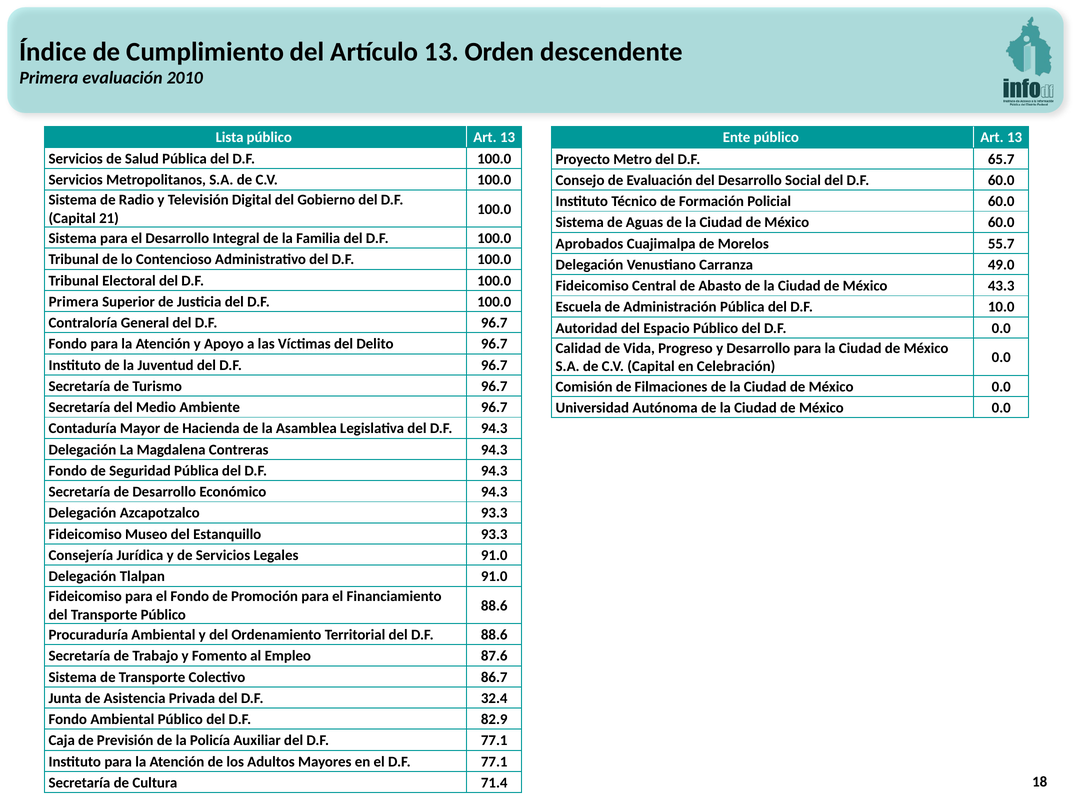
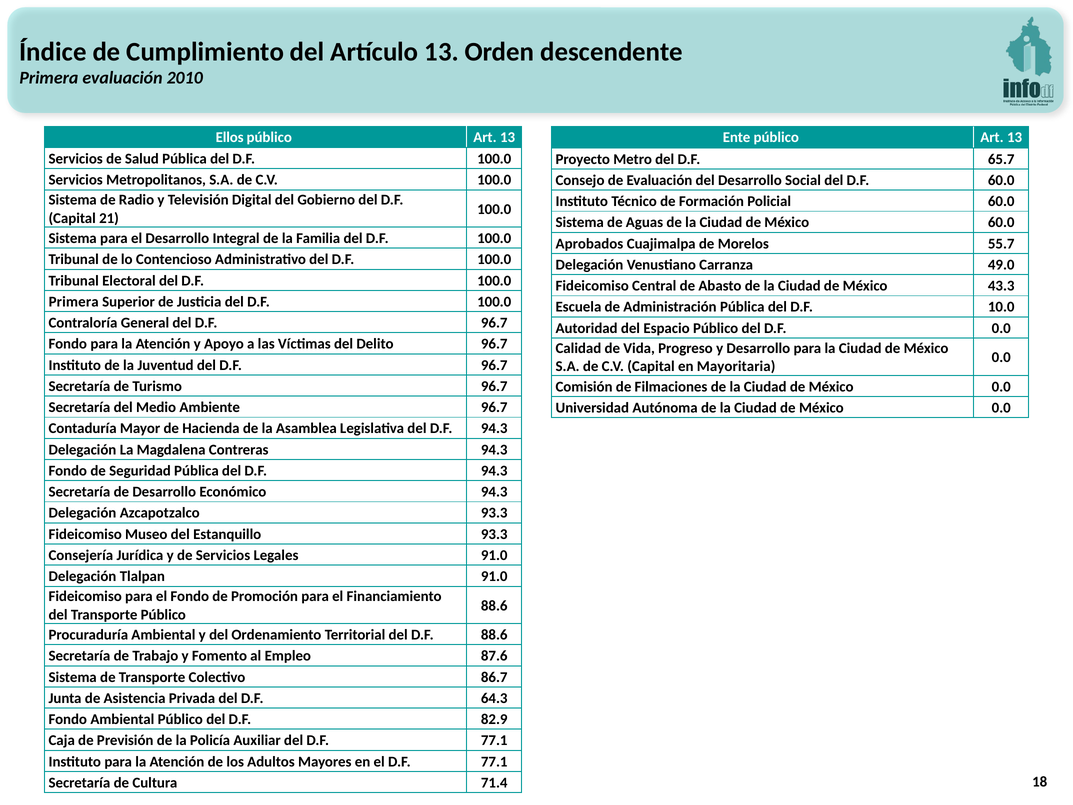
Lista: Lista -> Ellos (230, 137)
Celebración: Celebración -> Mayoritaria (736, 366)
32.4: 32.4 -> 64.3 (494, 698)
